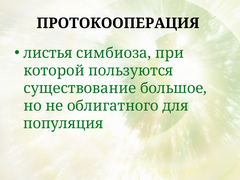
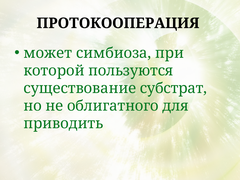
листья: листья -> может (48, 53)
большое: большое -> субстрат (173, 88)
популяция: популяция -> приводить (63, 124)
